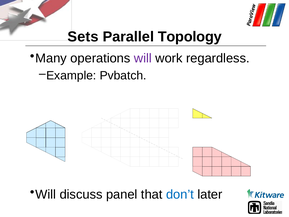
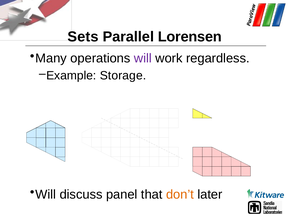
Topology: Topology -> Lorensen (190, 37)
Pvbatch: Pvbatch -> Storage (123, 75)
don’t colour: blue -> orange (180, 194)
